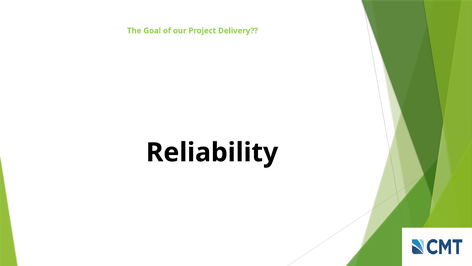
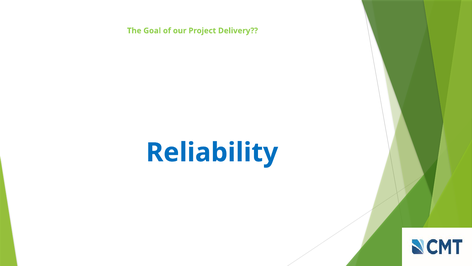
Reliability colour: black -> blue (212, 152)
